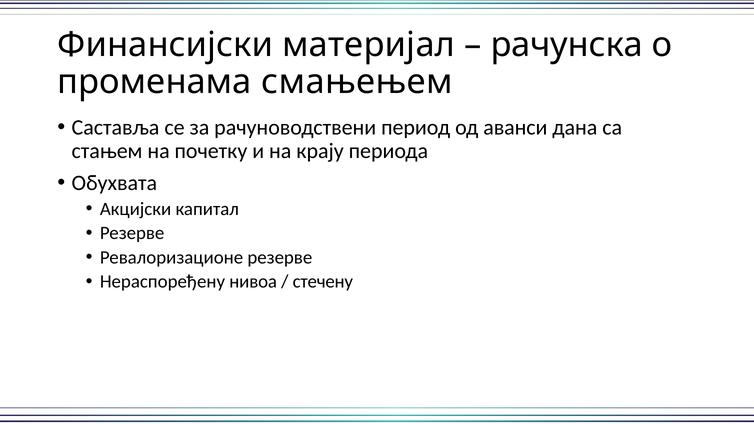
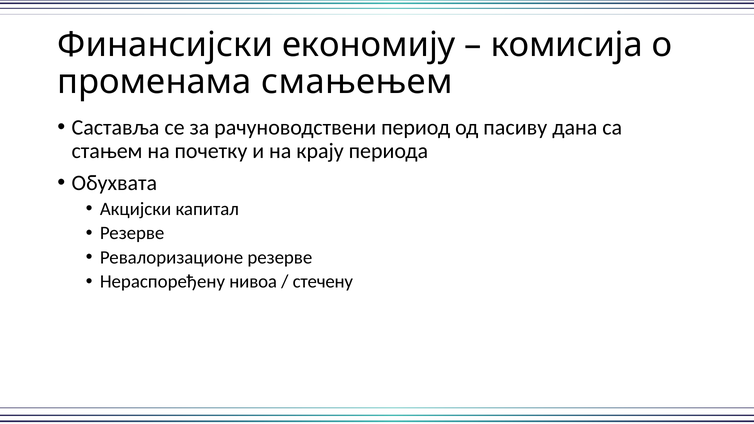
материјал: материјал -> економију (369, 45)
рачунска: рачунска -> комисија (567, 45)
аванси: аванси -> пасиву (515, 127)
